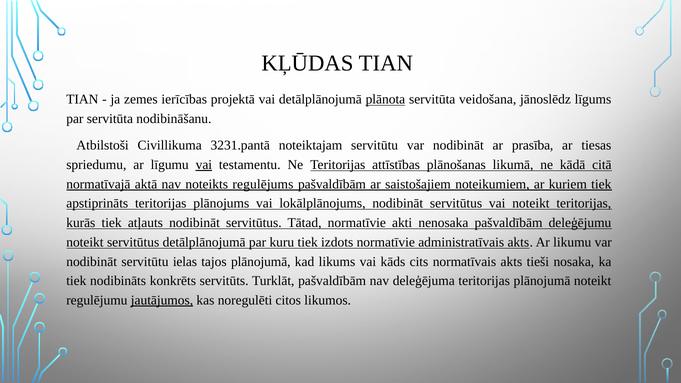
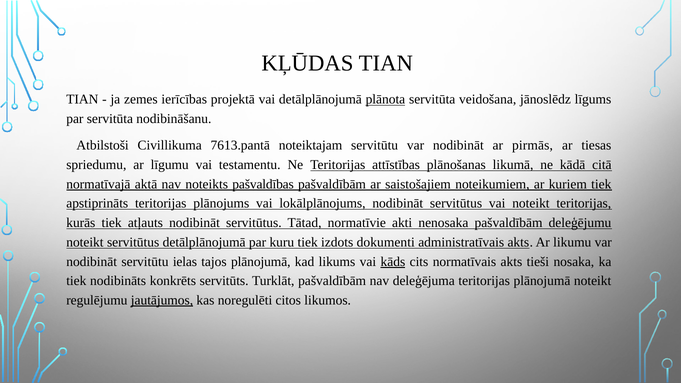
3231.pantā: 3231.pantā -> 7613.pantā (240, 145)
prasība: prasība -> pirmās (533, 145)
vai underline: present -> none (204, 165)
regulējums: regulējums -> pašvaldības (263, 184)
izdots normatīvie: normatīvie -> dokumenti (386, 242)
kāds underline: none -> present (393, 262)
